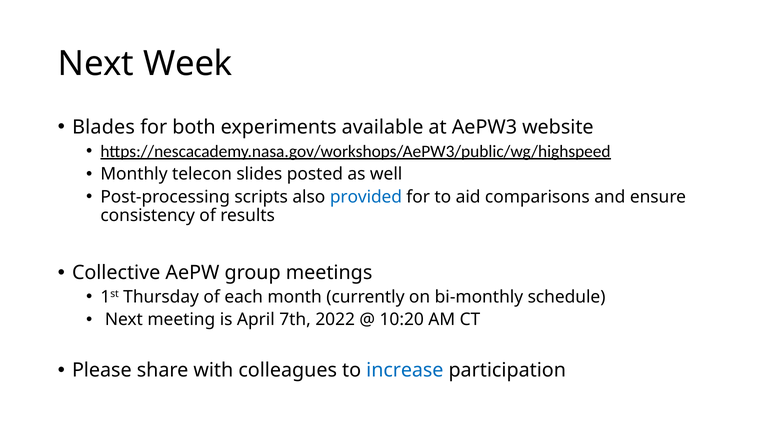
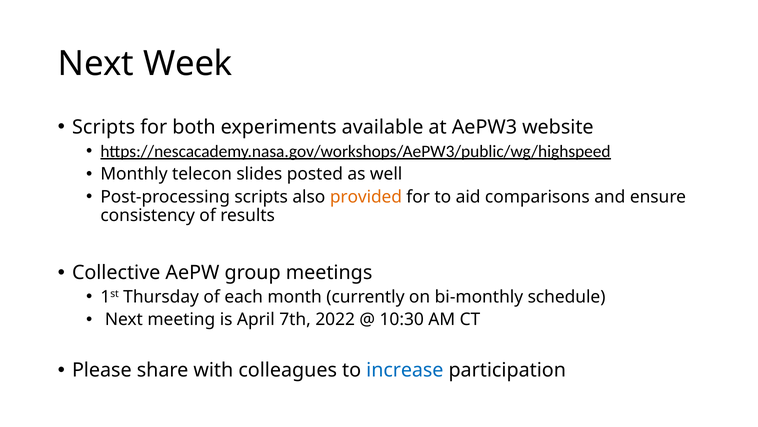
Blades: Blades -> Scripts (104, 127)
provided colour: blue -> orange (366, 197)
10:20: 10:20 -> 10:30 (402, 319)
